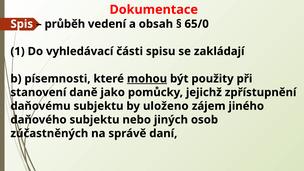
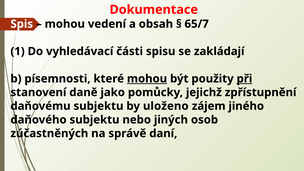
průběh: průběh -> mohou (65, 24)
65/0: 65/0 -> 65/7 (197, 24)
při underline: none -> present (244, 79)
